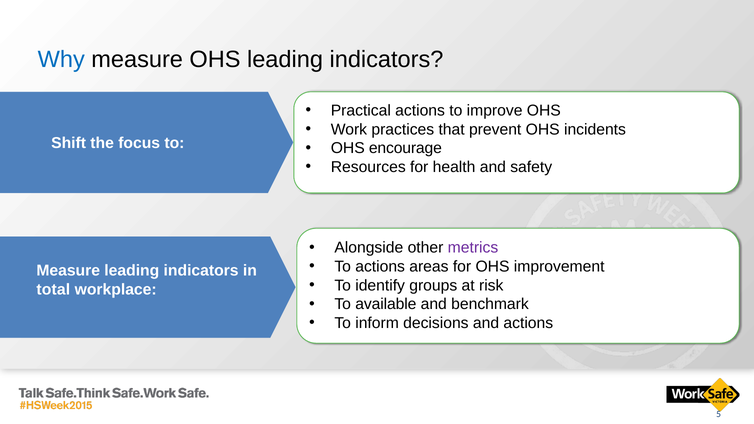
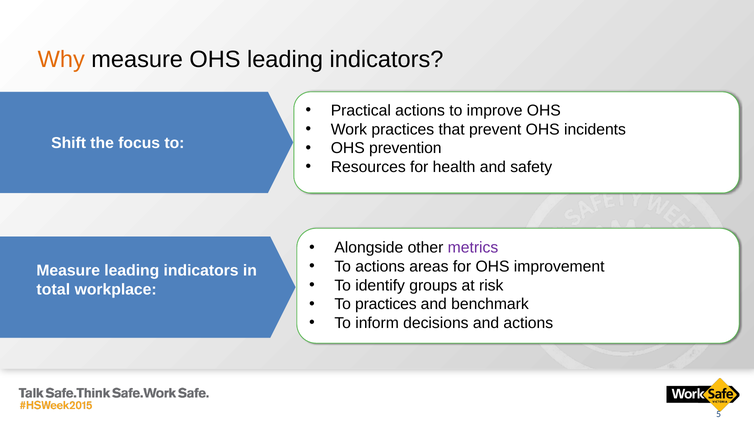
Why colour: blue -> orange (61, 60)
encourage: encourage -> prevention (405, 148)
To available: available -> practices (386, 304)
